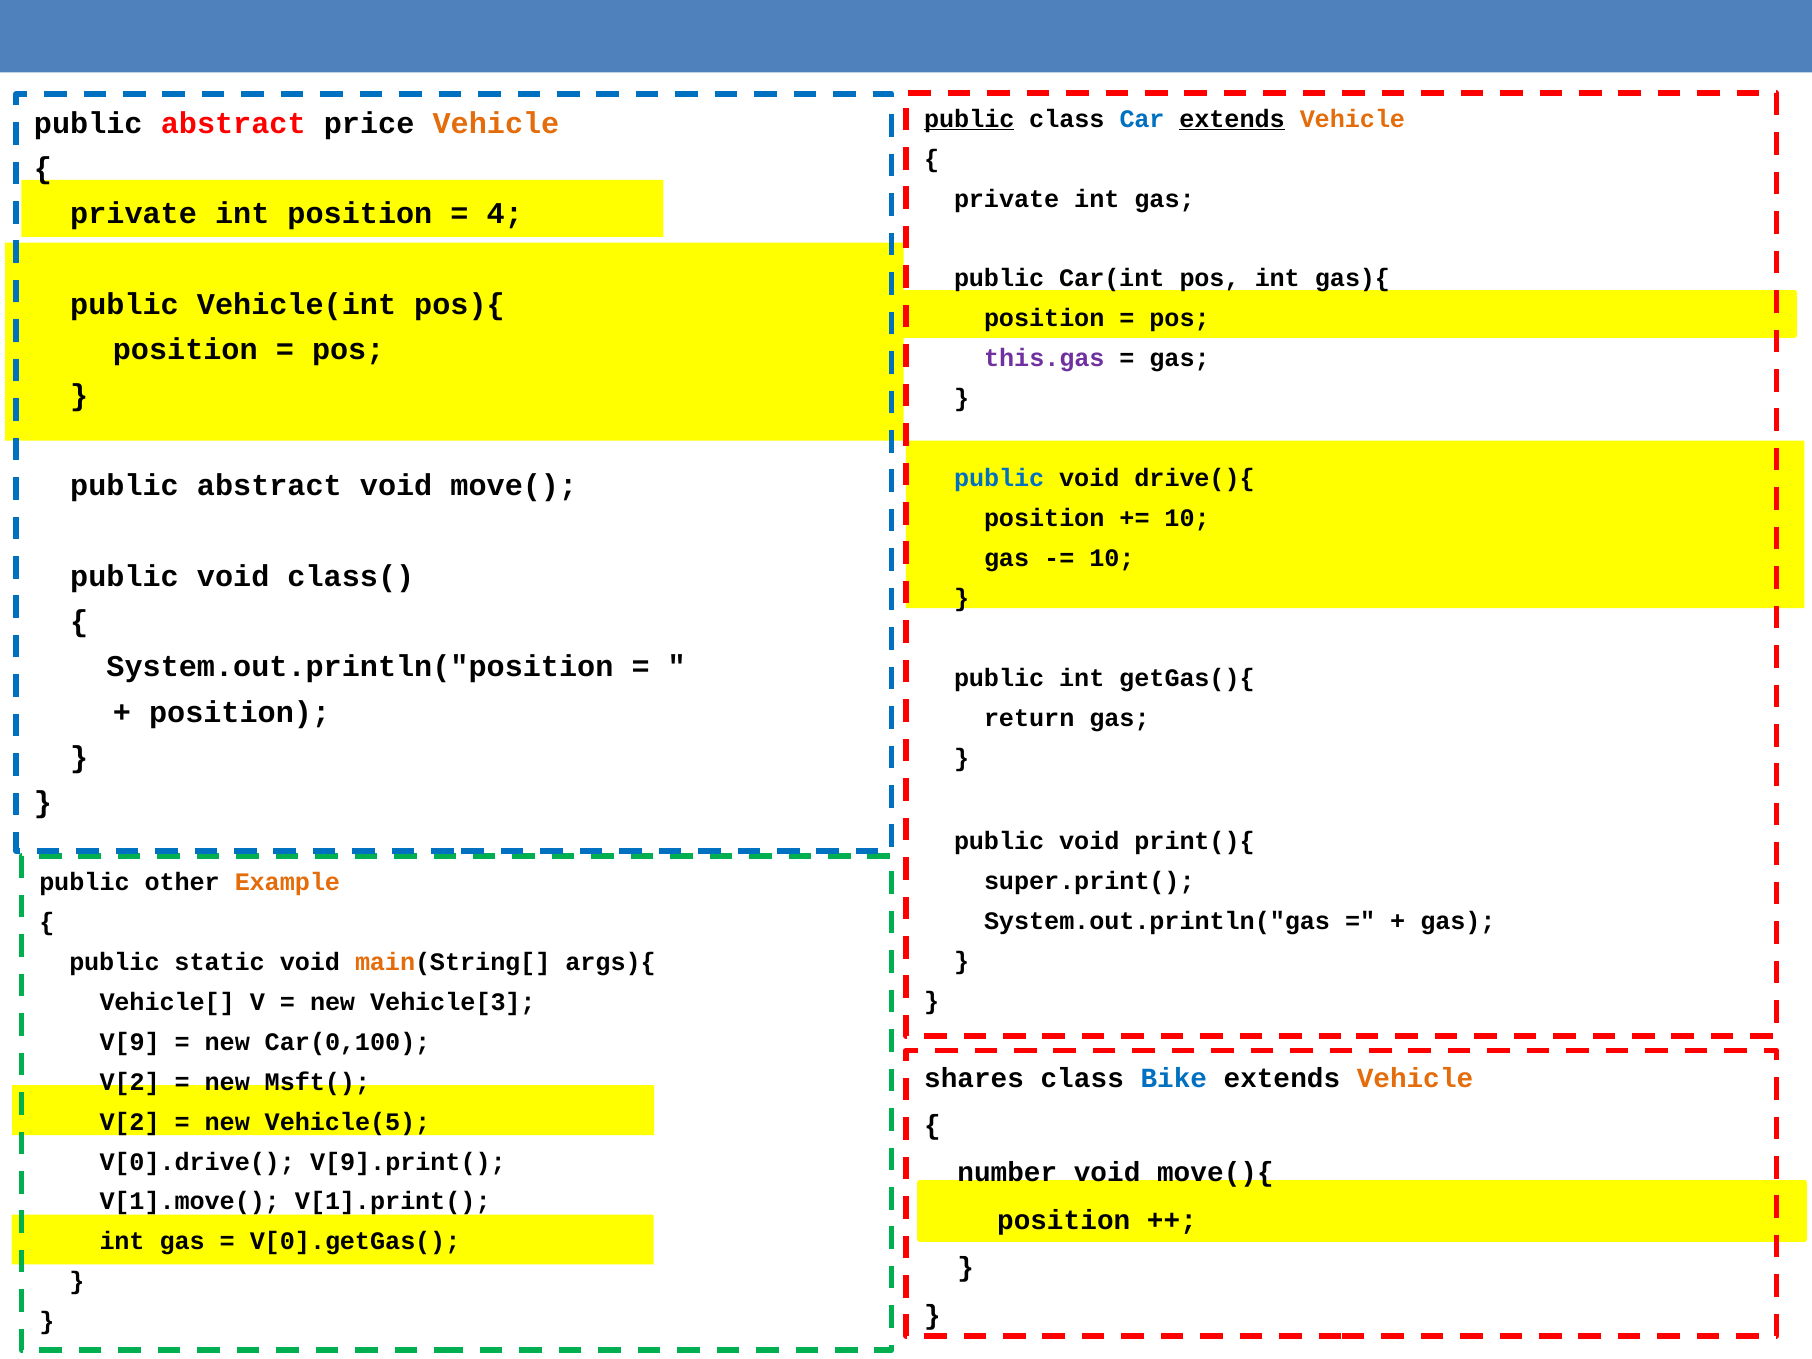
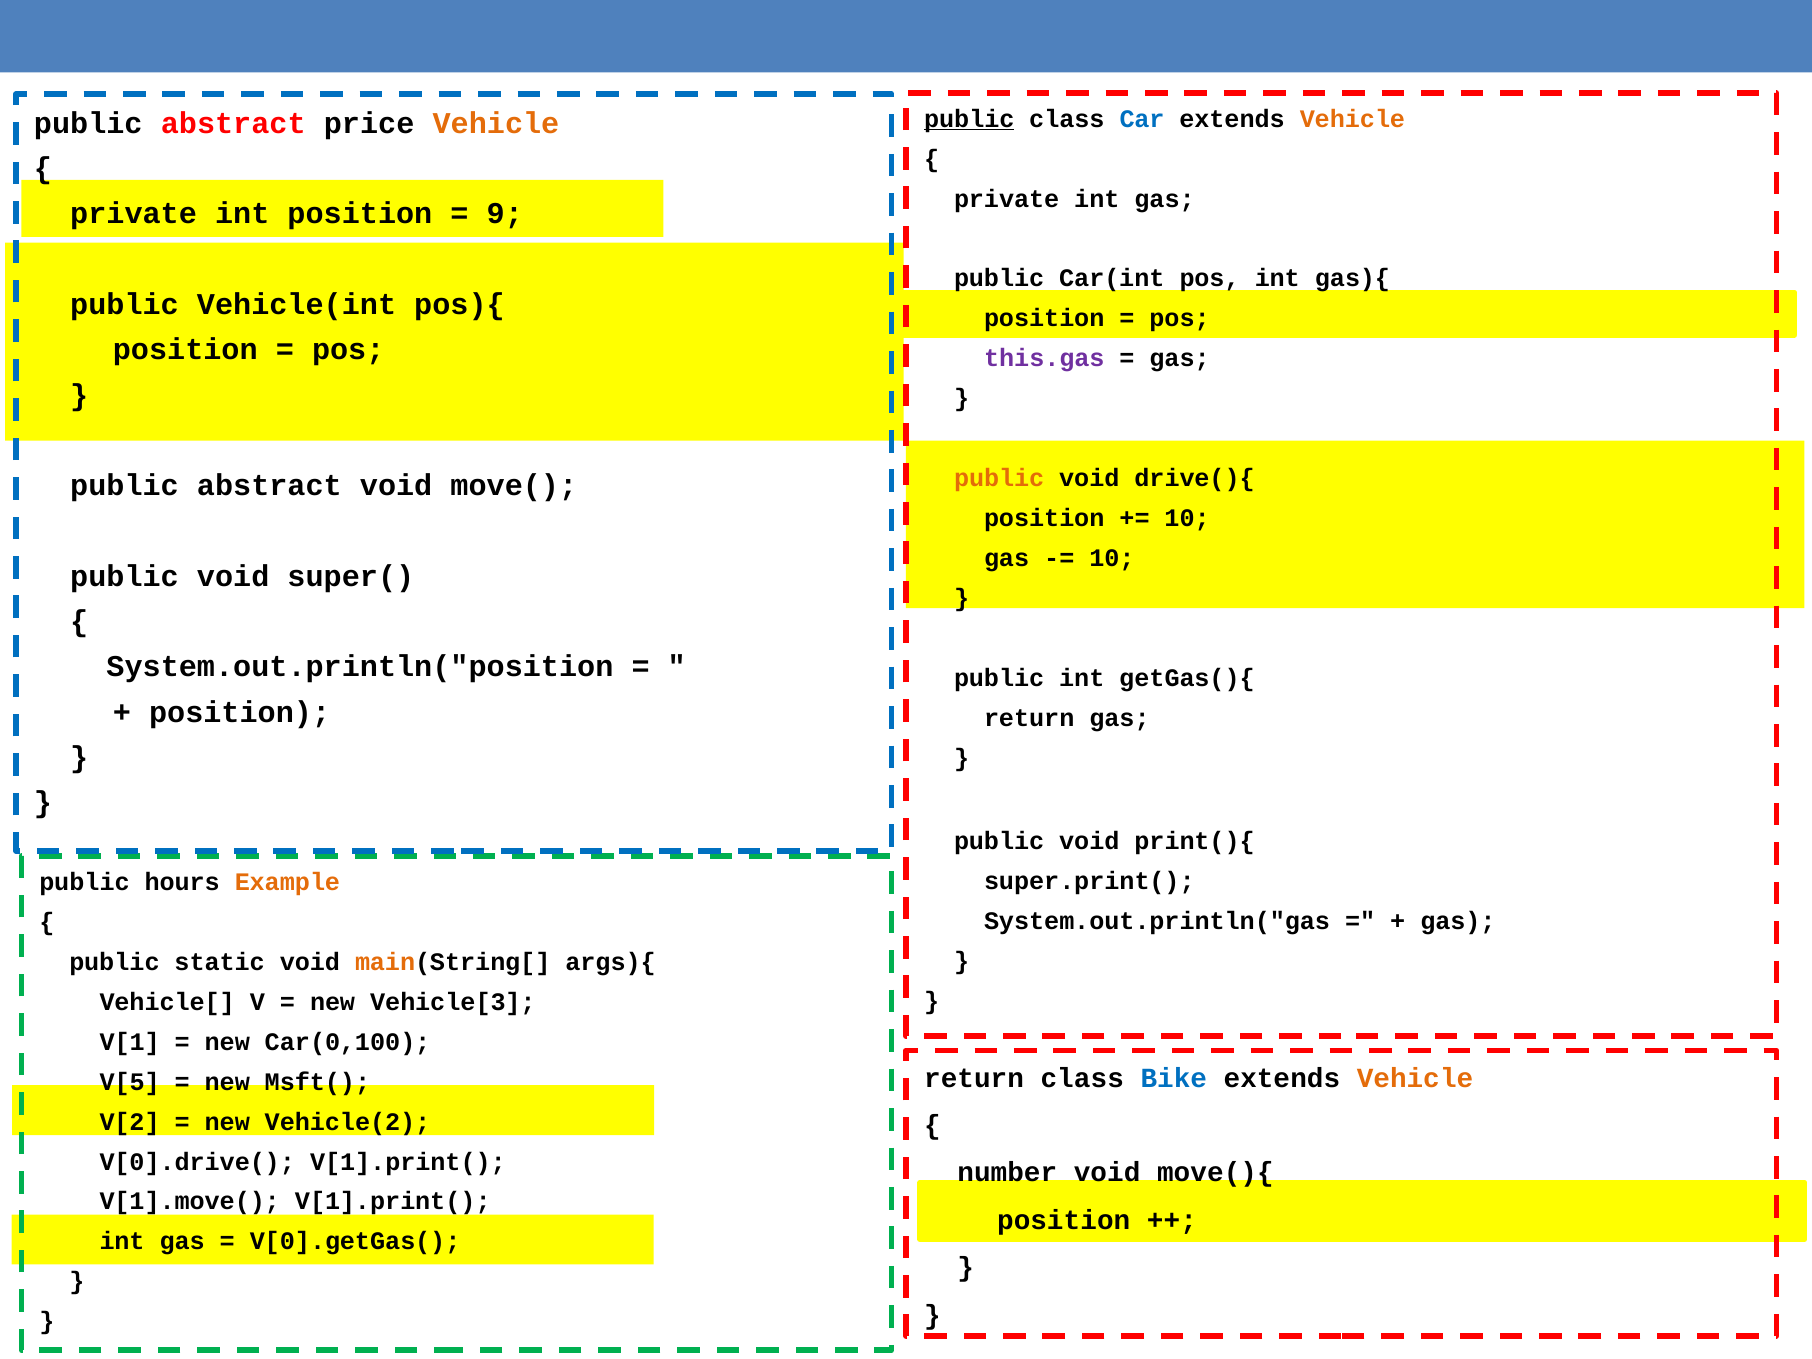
extends underline: present -> none (1232, 119)
4: 4 -> 9 (505, 214)
public colour: blue -> orange (999, 478)
class(: class( -> super( (351, 576)
other: other -> hours (182, 882)
V[9: V[9 -> V[1 (130, 1042)
shares: shares -> return (974, 1078)
V[2: V[2 -> V[5 (130, 1082)
Vehicle(5: Vehicle(5 -> Vehicle(2 (348, 1122)
V[0].drive( V[9].print(: V[9].print( -> V[1].print( (408, 1162)
